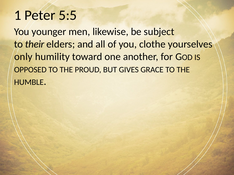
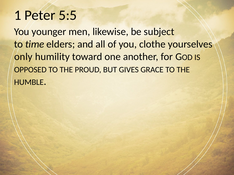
their: their -> time (35, 44)
